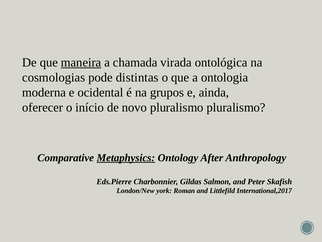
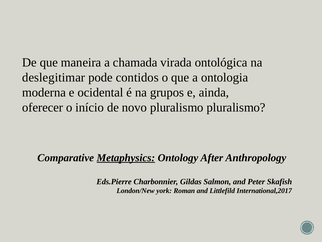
maneira underline: present -> none (81, 62)
cosmologias: cosmologias -> deslegitimar (54, 77)
distintas: distintas -> contidos (137, 77)
